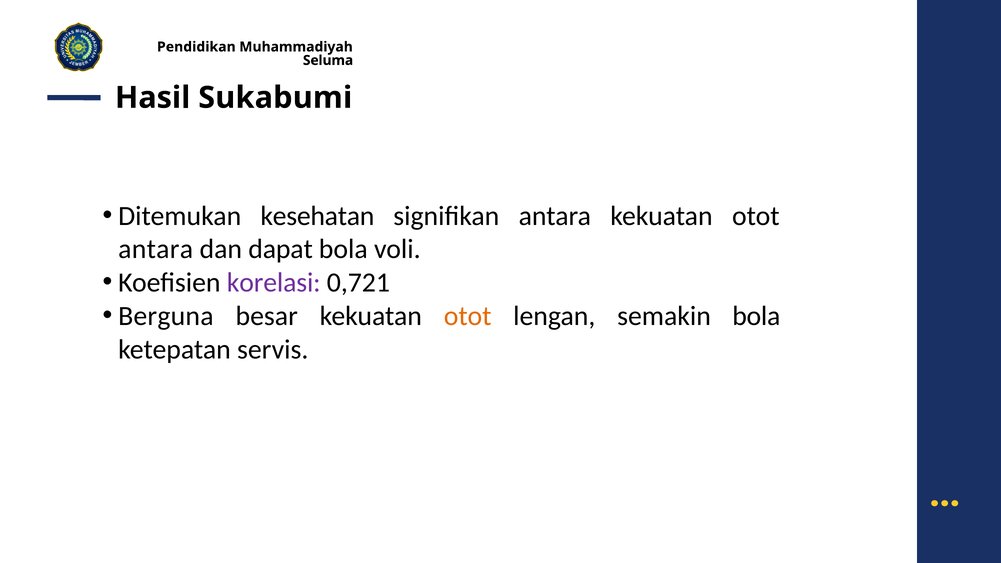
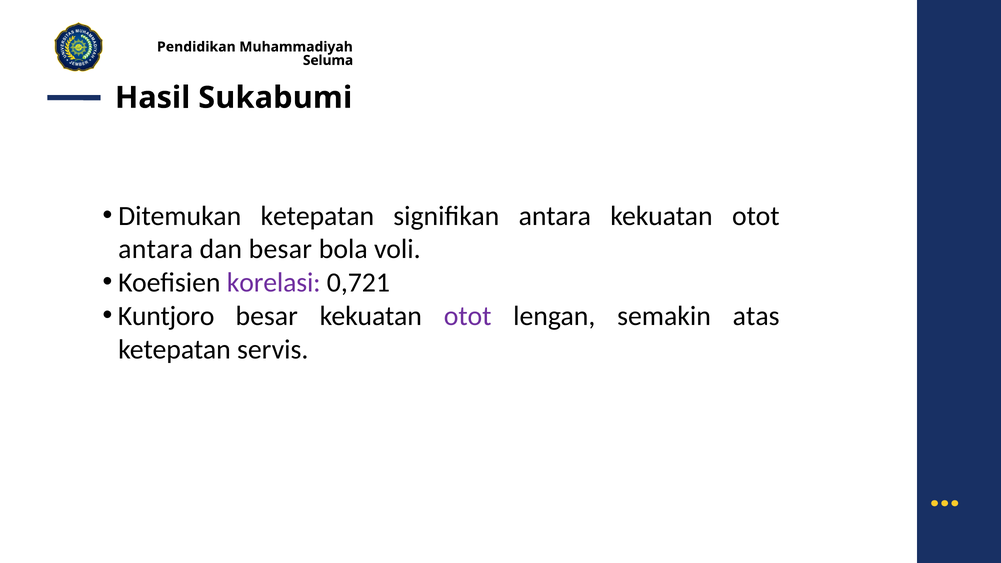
Ditemukan kesehatan: kesehatan -> ketepatan (317, 216)
dan dapat: dapat -> besar (280, 249)
Berguna: Berguna -> Kuntjoro (166, 316)
otot colour: orange -> purple (468, 316)
semakin bola: bola -> atas (756, 316)
